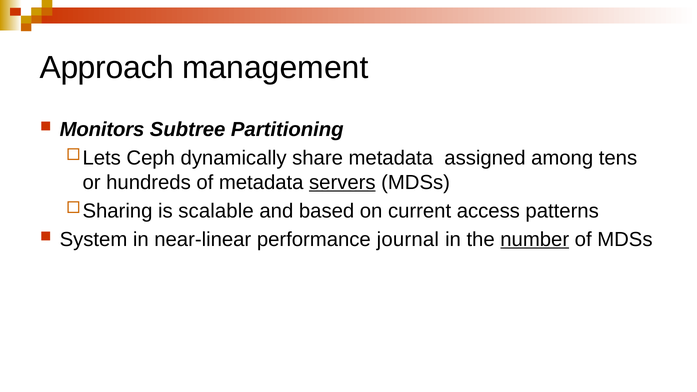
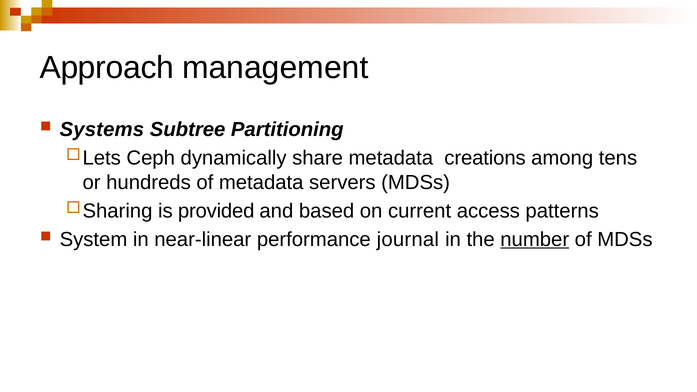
Monitors: Monitors -> Systems (102, 129)
assigned: assigned -> creations (485, 158)
servers underline: present -> none (342, 182)
scalable: scalable -> provided (216, 211)
